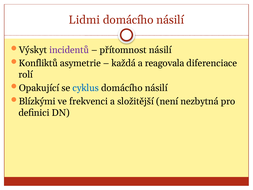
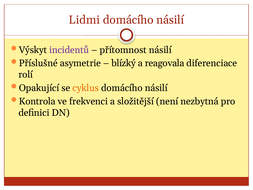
Konfliktů: Konfliktů -> Příslušné (38, 63)
každá: každá -> blízký (124, 63)
cyklus colour: blue -> orange (86, 88)
Blízkými: Blízkými -> Kontrola (37, 101)
